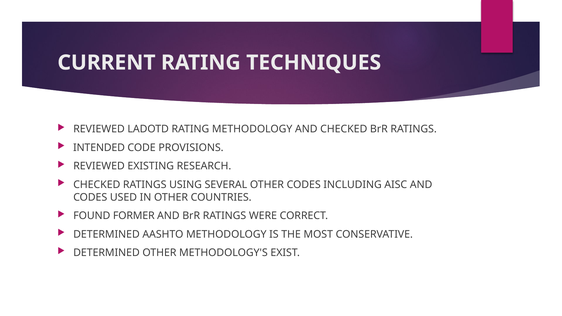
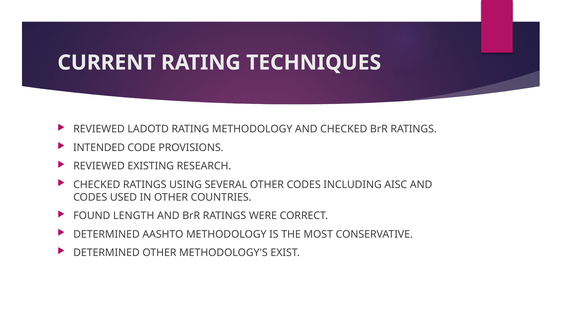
FORMER: FORMER -> LENGTH (134, 216)
